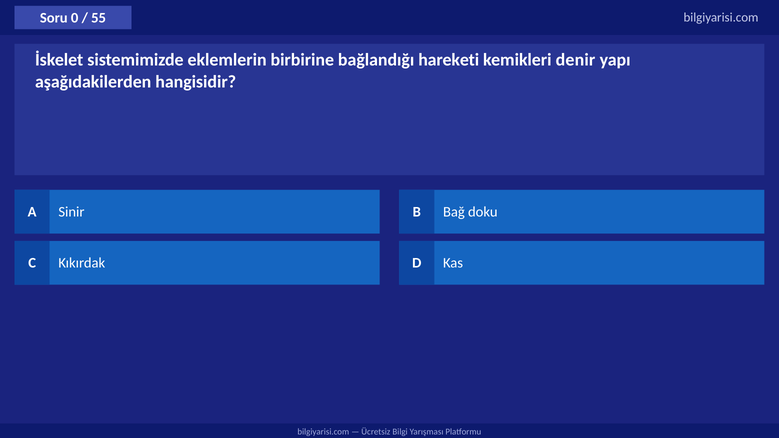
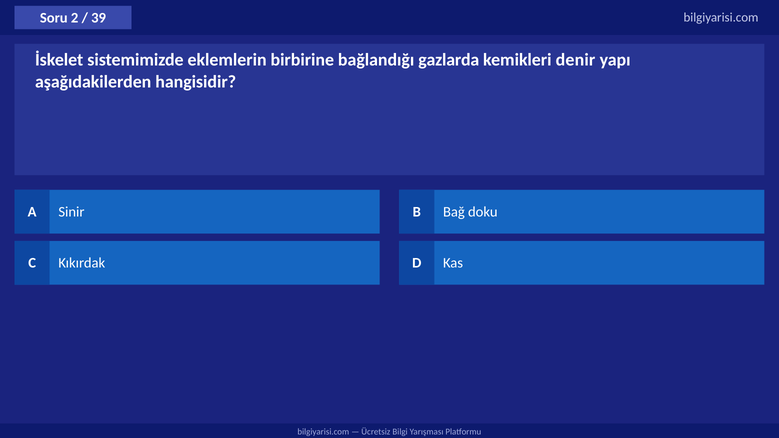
0: 0 -> 2 (75, 18)
55: 55 -> 39 (99, 18)
hareketi: hareketi -> gazlarda (449, 60)
